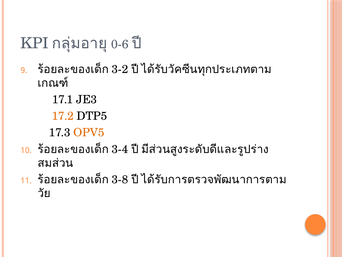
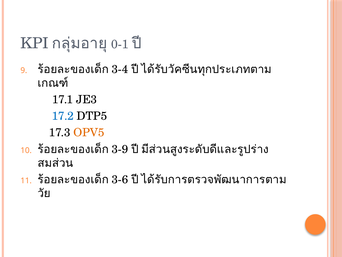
0-6: 0-6 -> 0-1 (120, 44)
3-2: 3-2 -> 3-4 (120, 69)
17.2 colour: orange -> blue (63, 116)
3-4: 3-4 -> 3-9 (120, 149)
3-8: 3-8 -> 3-6 (120, 179)
